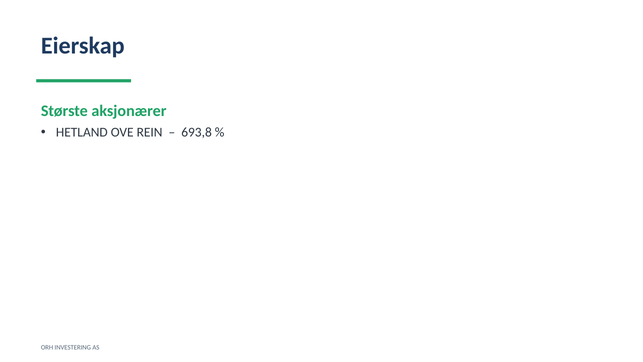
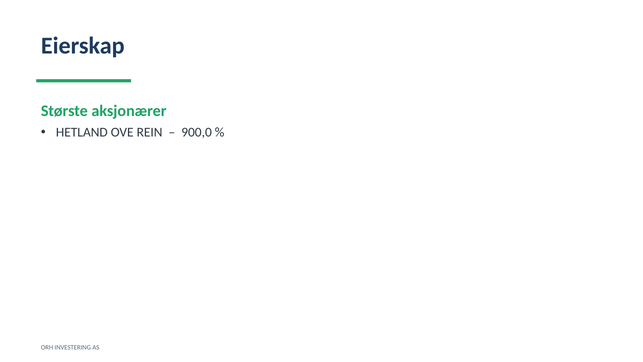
693,8: 693,8 -> 900,0 (197, 132)
